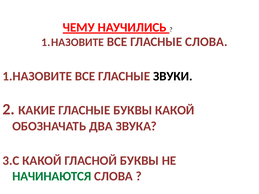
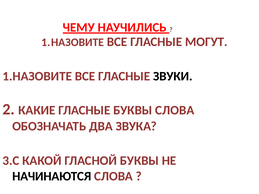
ГЛАСНЫЕ СЛОВА: СЛОВА -> МОГУТ (206, 42)
БУКВЫ КАКОЙ: КАКОЙ -> СЛОВА (175, 110)
НАЧИНАЮТСЯ colour: green -> black (52, 176)
